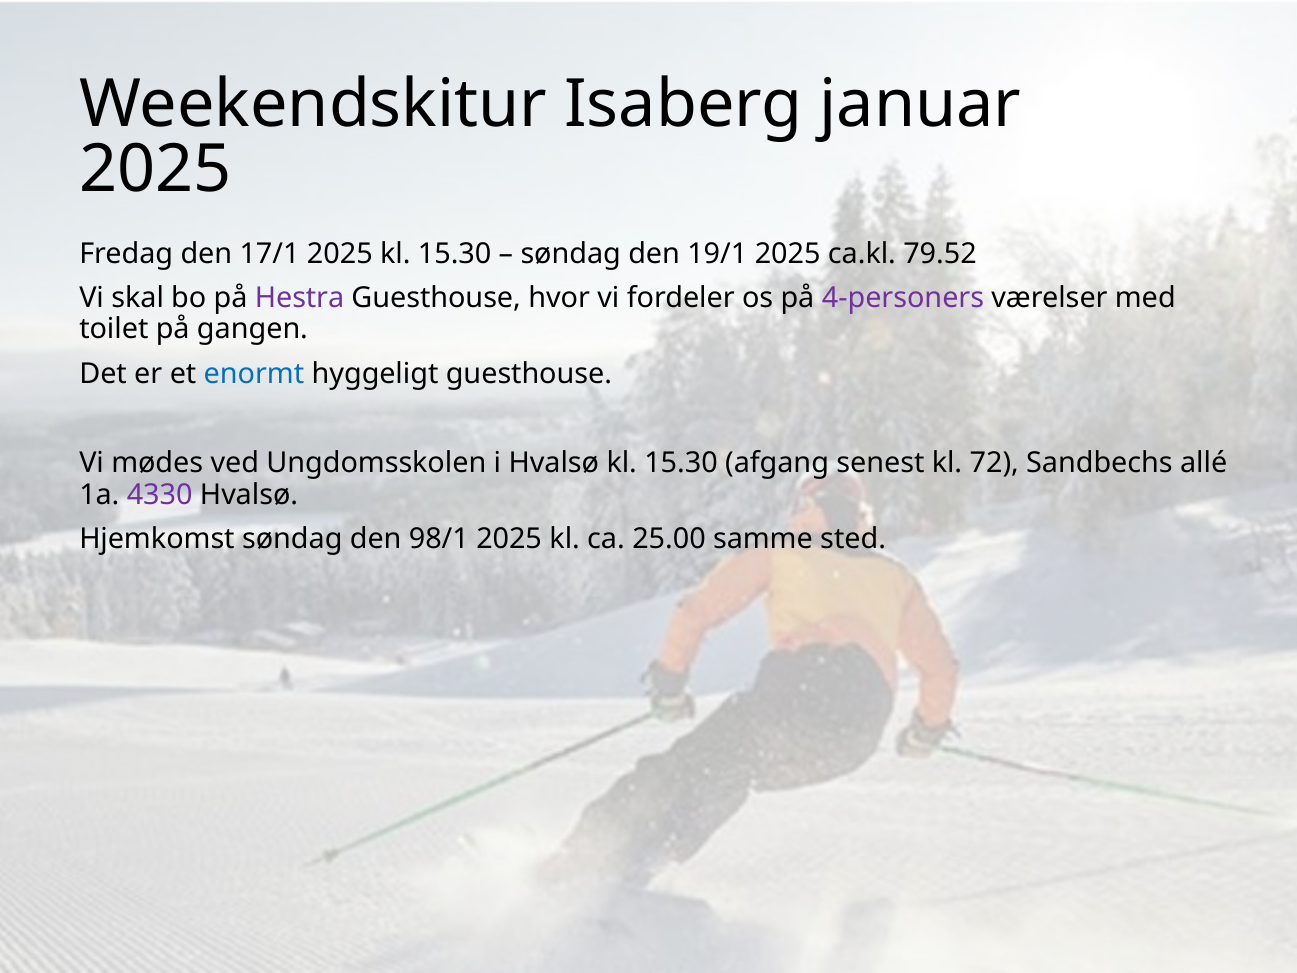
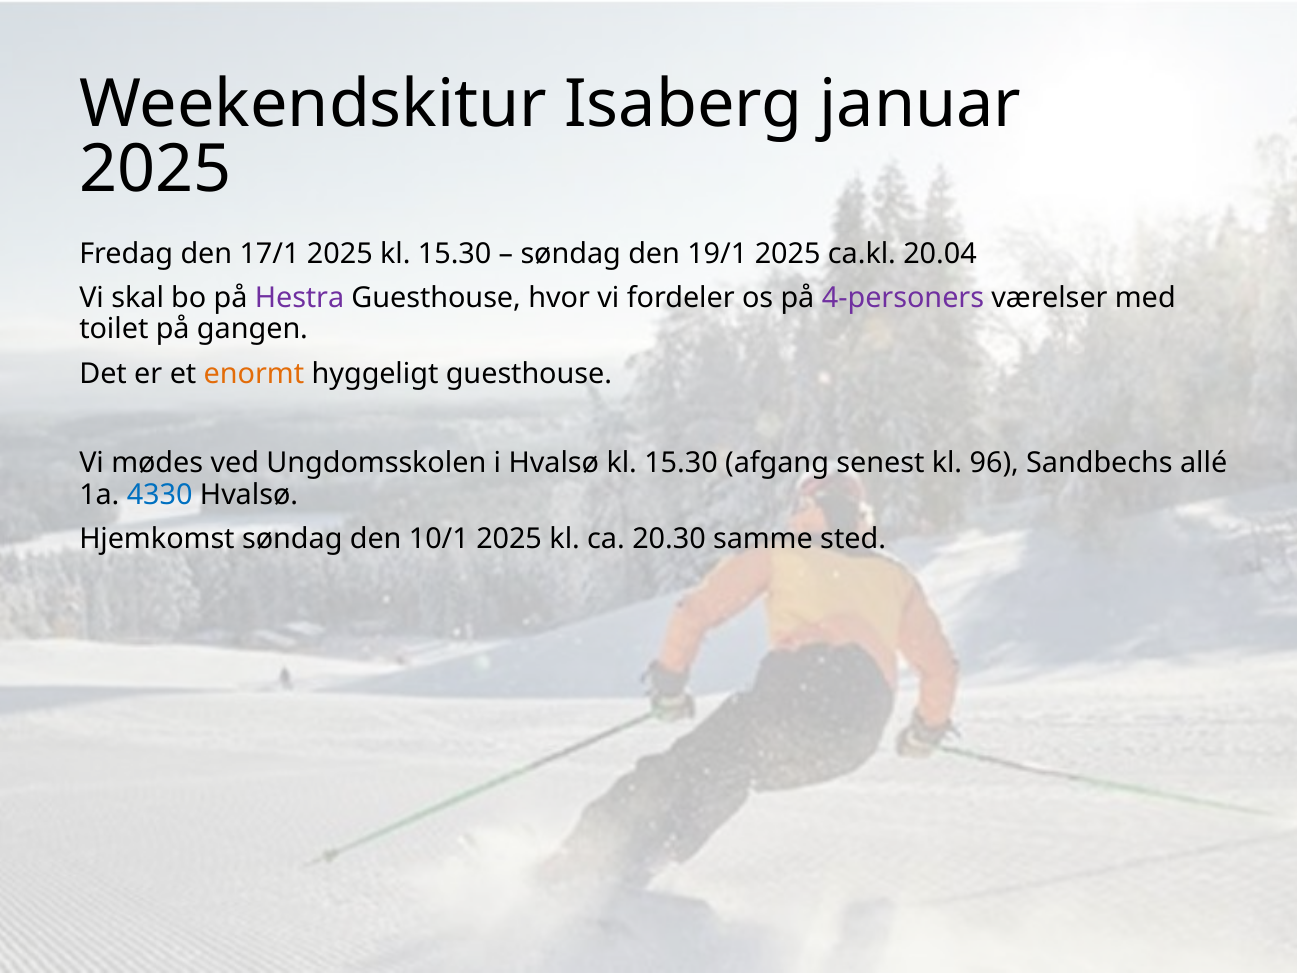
79.52: 79.52 -> 20.04 (940, 254)
enormt colour: blue -> orange (254, 374)
72: 72 -> 96 (994, 463)
4330 colour: purple -> blue (160, 494)
98/1: 98/1 -> 10/1 (439, 539)
25.00: 25.00 -> 20.30 (669, 539)
